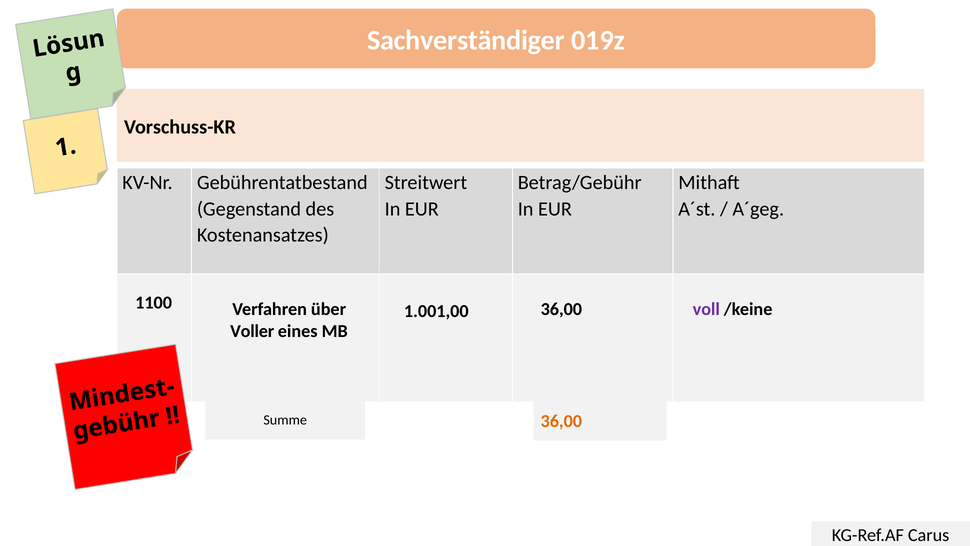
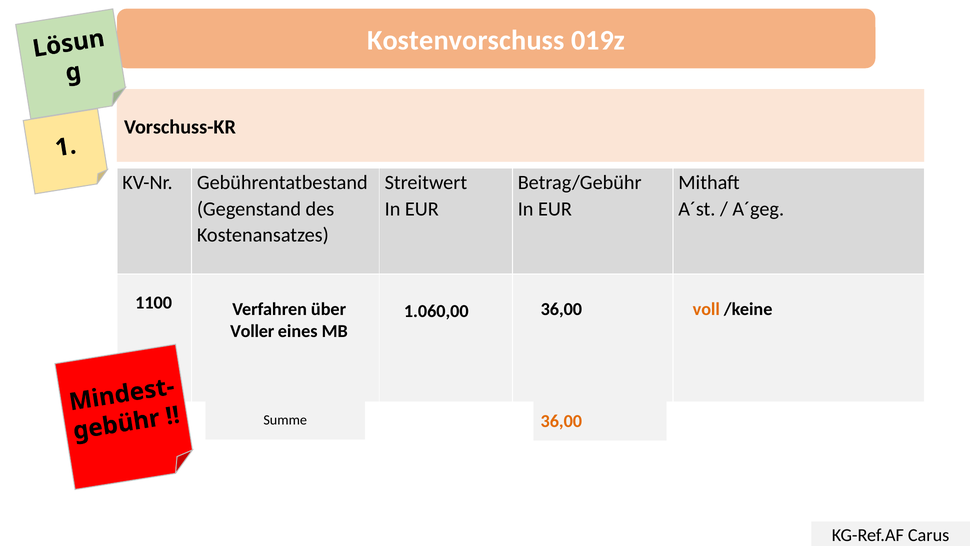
Sachverständiger: Sachverständiger -> Kostenvorschuss (466, 40)
1.001,00: 1.001,00 -> 1.060,00 (436, 311)
voll colour: purple -> orange (706, 309)
